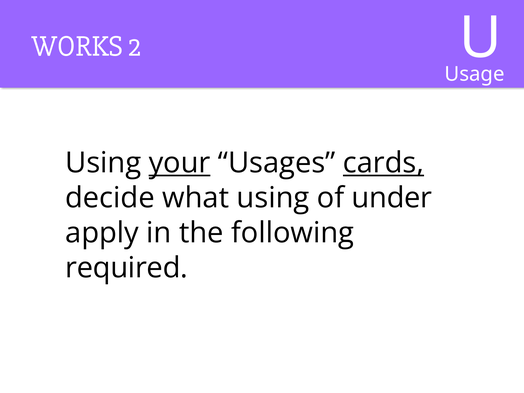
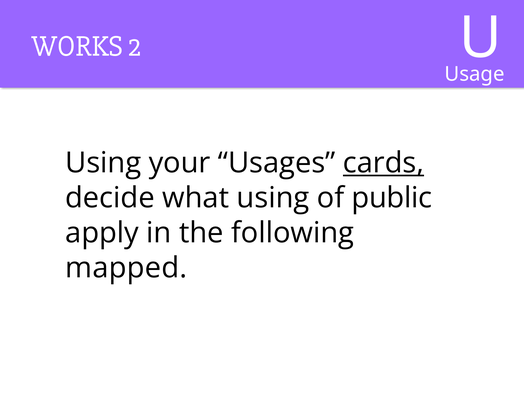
your underline: present -> none (180, 163)
under: under -> public (392, 198)
required: required -> mapped (126, 268)
